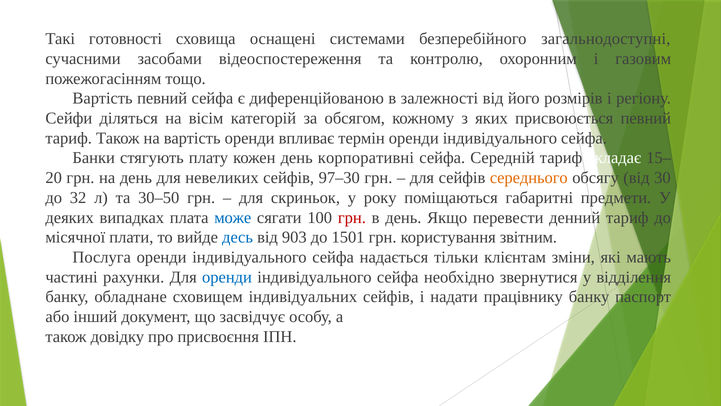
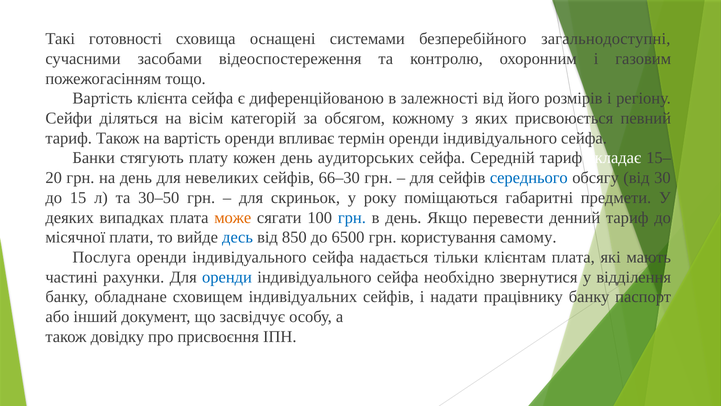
Вартість певний: певний -> клієнта (162, 98)
корпоративні: корпоративні -> аудиторських (366, 158)
97–30: 97–30 -> 66–30 (339, 178)
середнього colour: orange -> blue (529, 178)
32: 32 -> 15 (78, 197)
може colour: blue -> orange (233, 217)
грн colour: red -> blue (352, 217)
903: 903 -> 850 (294, 237)
1501: 1501 -> 6500 (348, 237)
звітним: звітним -> самому (528, 237)
клієнтам зміни: зміни -> плата (573, 257)
